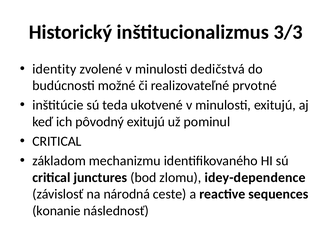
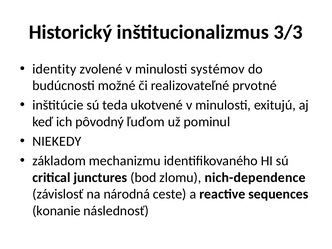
dedičstvá: dedičstvá -> systémov (218, 69)
pôvodný exitujú: exitujú -> ľuďom (146, 122)
CRITICAL: CRITICAL -> NIEKEDY (57, 141)
idey-dependence: idey-dependence -> nich-dependence (255, 177)
